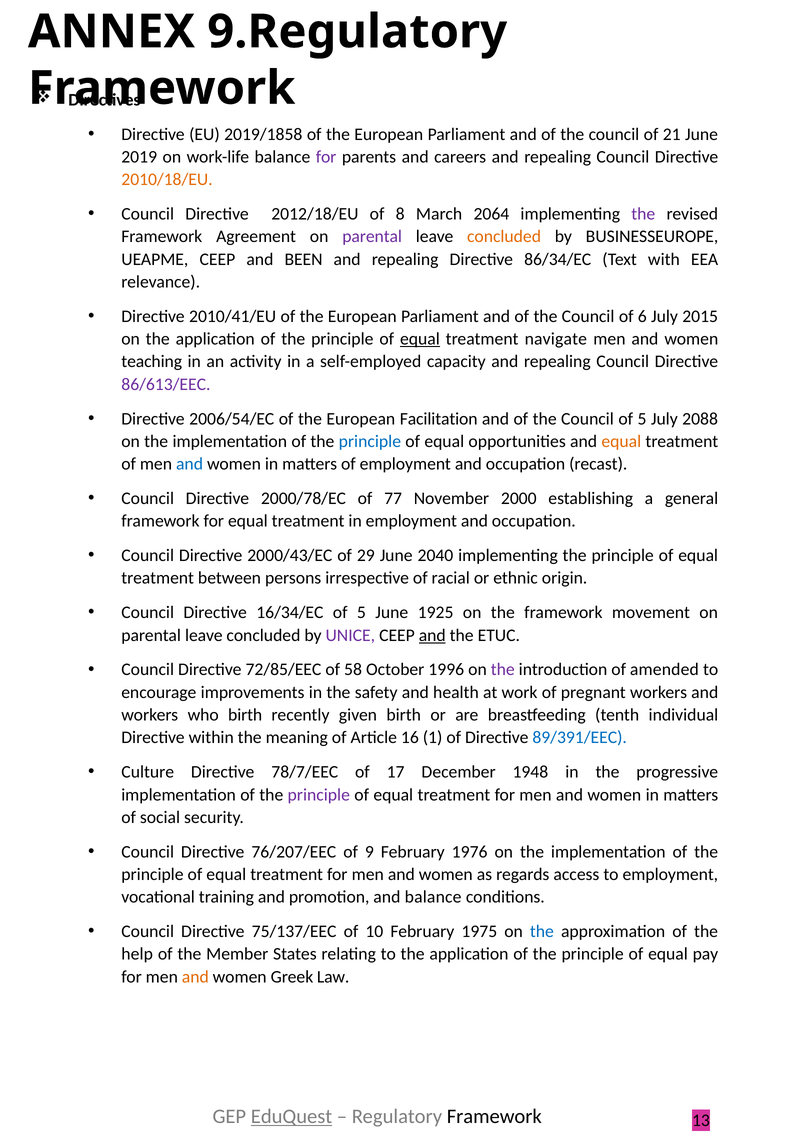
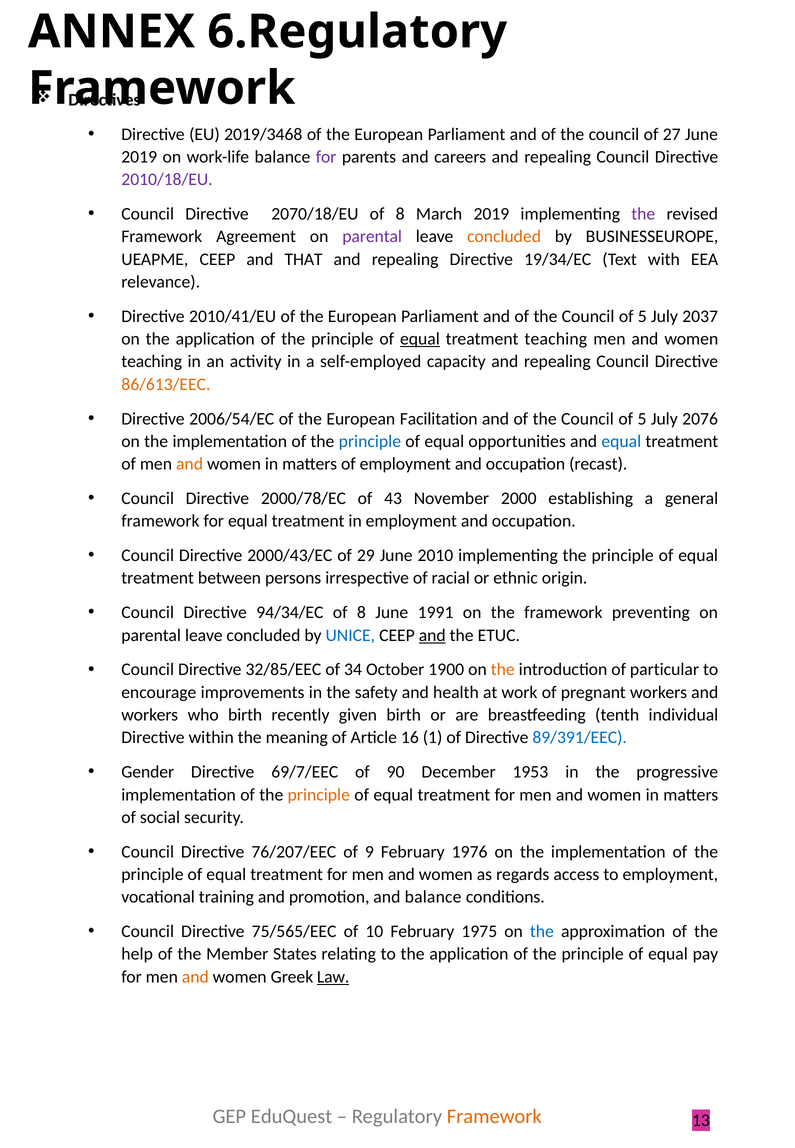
9.Regulatory: 9.Regulatory -> 6.Regulatory (357, 32)
2019/1858: 2019/1858 -> 2019/3468 (263, 134)
21: 21 -> 27 (672, 134)
2010/18/EU colour: orange -> purple (167, 180)
2012/18/EU: 2012/18/EU -> 2070/18/EU (315, 214)
March 2064: 2064 -> 2019 (491, 214)
BEEN: BEEN -> THAT (304, 259)
86/34/EC: 86/34/EC -> 19/34/EC (558, 259)
6: 6 -> 5 (642, 316)
2015: 2015 -> 2037 (700, 316)
treatment navigate: navigate -> teaching (556, 339)
86/613/EEC colour: purple -> orange (166, 384)
2088: 2088 -> 2076 (700, 419)
equal colour: orange -> blue (621, 442)
and colour: blue -> orange (190, 464)
77: 77 -> 43 (393, 499)
2040: 2040 -> 2010 (435, 556)
16/34/EC: 16/34/EC -> 94/34/EC (290, 613)
5: 5 -> 8 (361, 613)
1925: 1925 -> 1991 (436, 613)
movement: movement -> preventing (651, 613)
UNICE colour: purple -> blue (350, 635)
72/85/EEC: 72/85/EEC -> 32/85/EEC (283, 670)
58: 58 -> 34 (353, 670)
1996: 1996 -> 1900 (446, 670)
the colour: purple -> orange (503, 670)
amended: amended -> particular (665, 670)
Culture: Culture -> Gender (148, 772)
78/7/EEC: 78/7/EEC -> 69/7/EEC (305, 772)
17: 17 -> 90 (396, 772)
1948: 1948 -> 1953 (530, 772)
principle colour: purple -> orange (319, 795)
75/137/EEC: 75/137/EEC -> 75/565/EEC (294, 932)
Law underline: none -> present (333, 977)
EduQuest underline: present -> none (292, 1117)
Framework colour: black -> orange (494, 1117)
